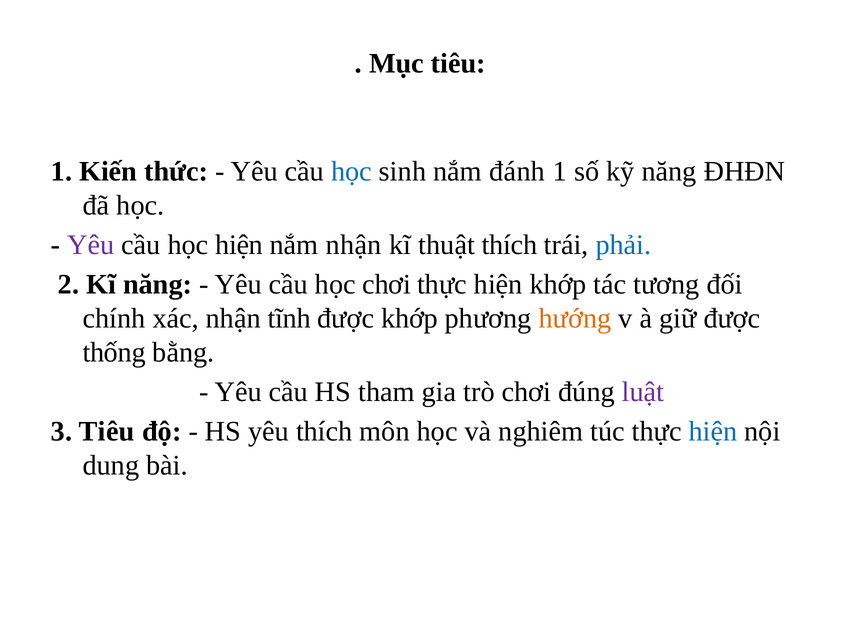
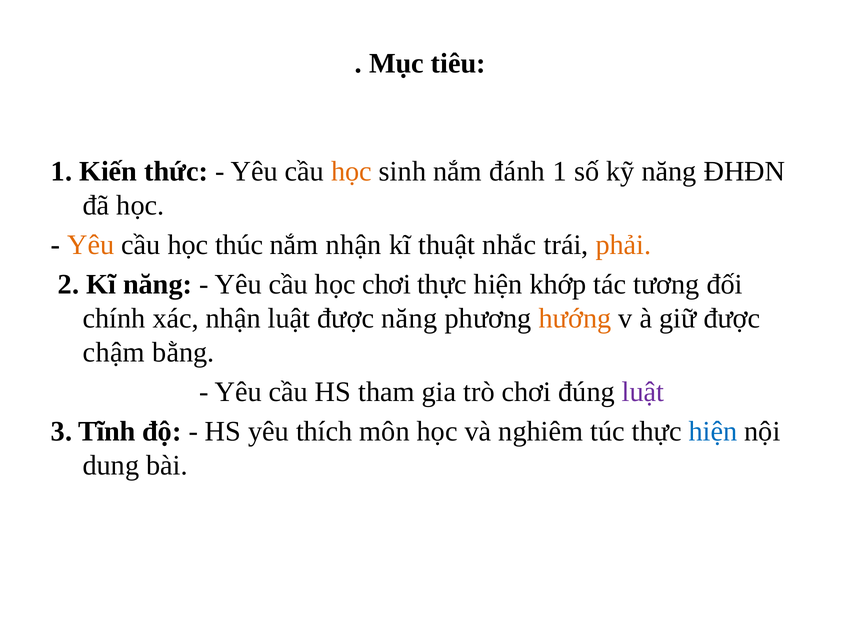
học colour: blue -> orange (352, 172)
Yêu colour: purple -> orange (91, 245)
học hiện: hiện -> thúc (239, 245)
thuật thích: thích -> nhắc (509, 245)
phải colour: blue -> orange (623, 245)
nhận tĩnh: tĩnh -> luật (289, 319)
được khớp: khớp -> năng (409, 319)
thống: thống -> chậm (114, 352)
3 Tiêu: Tiêu -> Tĩnh (107, 432)
